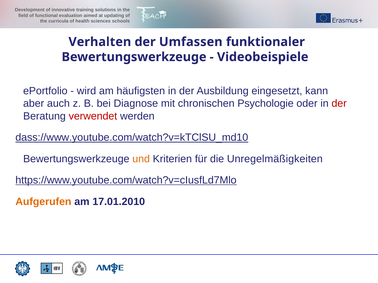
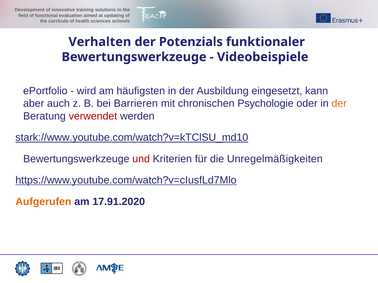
Umfassen: Umfassen -> Potenzials (191, 42)
Diagnose: Diagnose -> Barrieren (136, 104)
der colour: red -> orange (339, 104)
dass://www.youtube.com/watch?v=kTClSU_md10: dass://www.youtube.com/watch?v=kTClSU_md10 -> stark://www.youtube.com/watch?v=kTClSU_md10 (132, 138)
und colour: orange -> red (141, 159)
17.01.2010: 17.01.2010 -> 17.91.2020 (119, 202)
